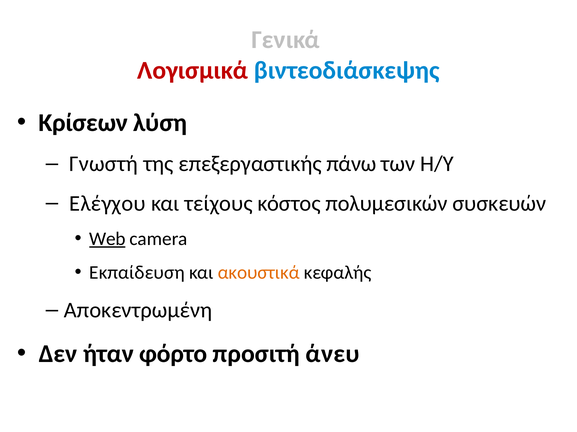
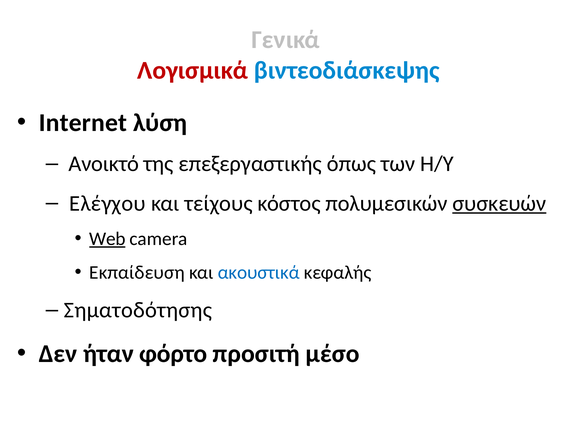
Κρίσεων: Κρίσεων -> Internet (83, 123)
Γνωστή: Γνωστή -> Ανοικτό (104, 164)
πάνω: πάνω -> όπως (351, 164)
συσκευών underline: none -> present (499, 204)
ακουστικά colour: orange -> blue (259, 273)
Αποκεντρωμένη: Αποκεντρωμένη -> Σηματοδότησης (138, 311)
άνευ: άνευ -> μέσο (333, 354)
